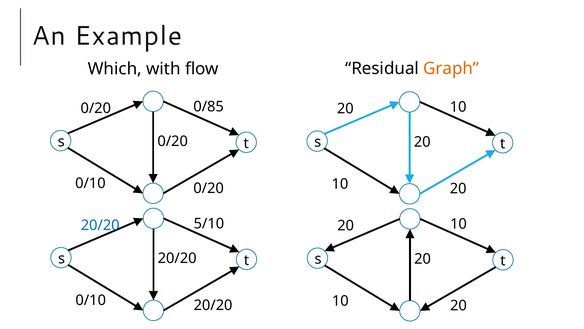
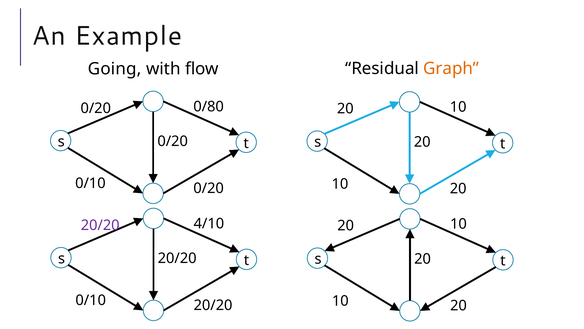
Which: Which -> Going (115, 69)
0/85: 0/85 -> 0/80 (209, 106)
5/10: 5/10 -> 4/10 (209, 223)
20/20 colour: blue -> purple (100, 225)
